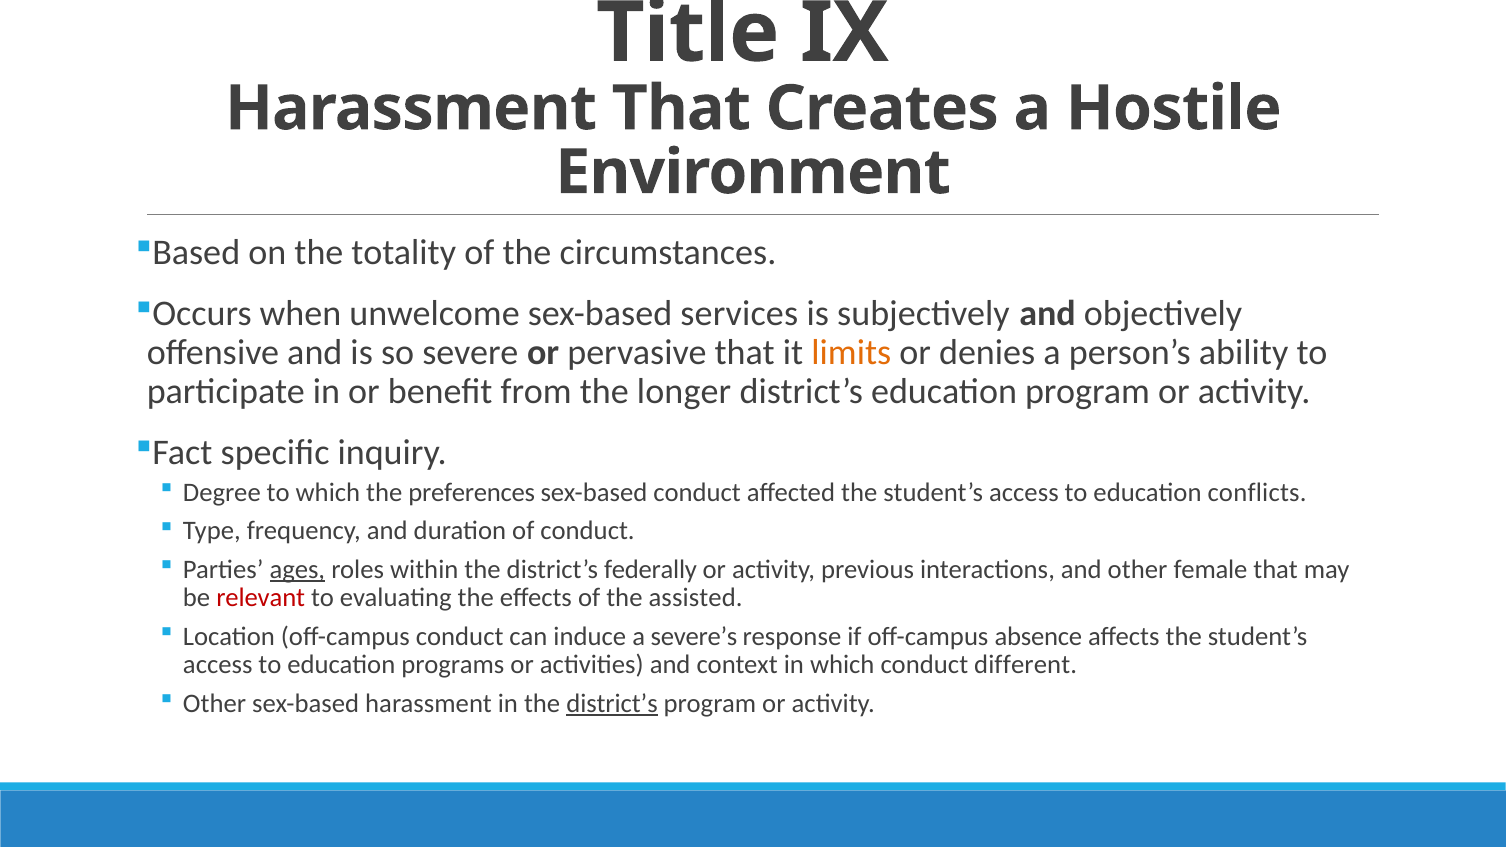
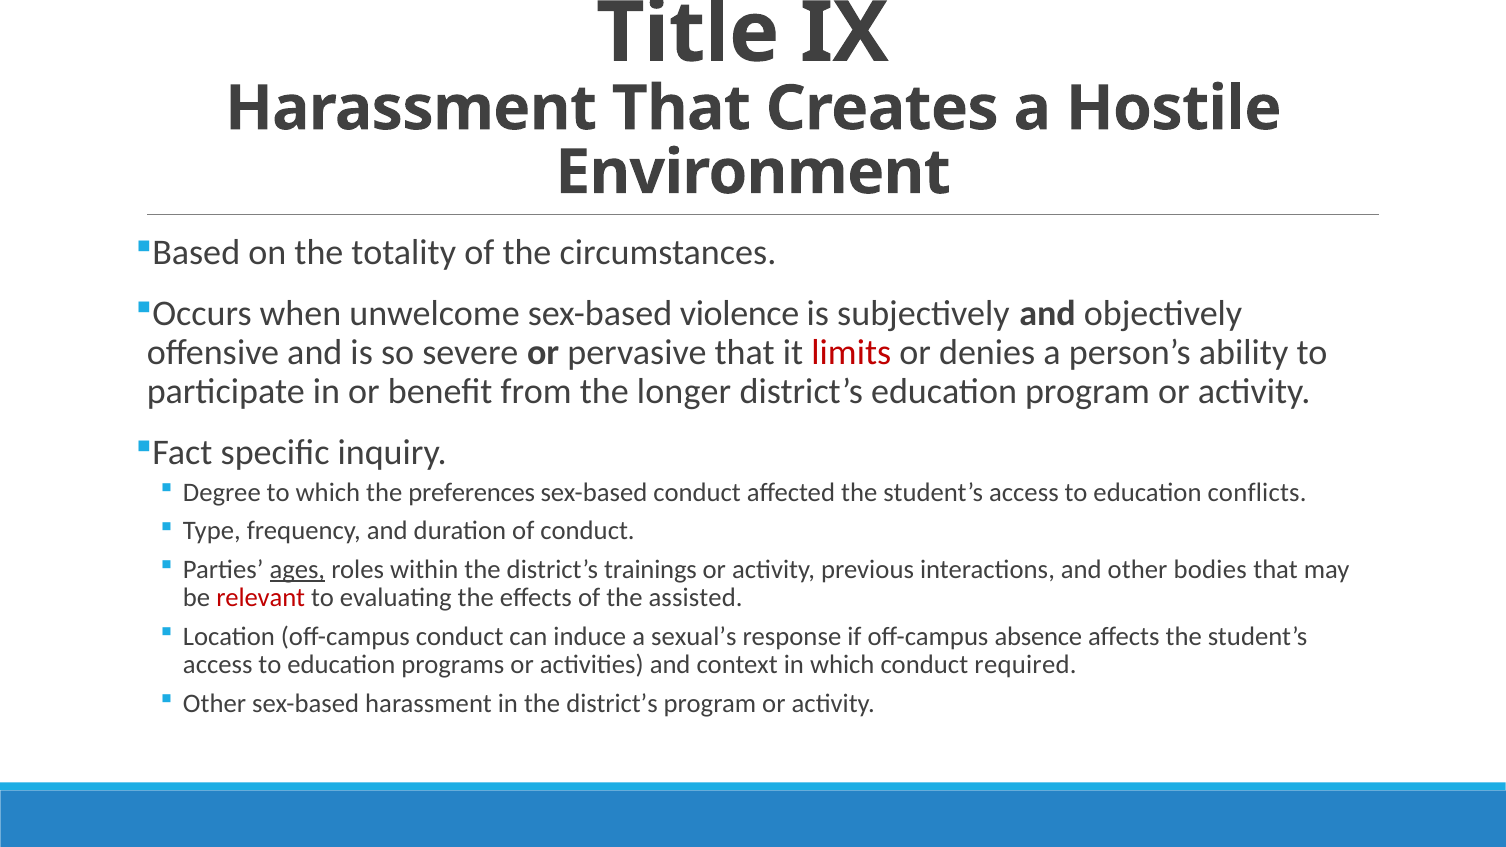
services: services -> violence (740, 314)
limits colour: orange -> red (851, 353)
federally: federally -> trainings (650, 569)
female: female -> bodies (1210, 569)
severe’s: severe’s -> sexual’s (694, 636)
different: different -> required (1026, 665)
district’s underline: present -> none (612, 703)
